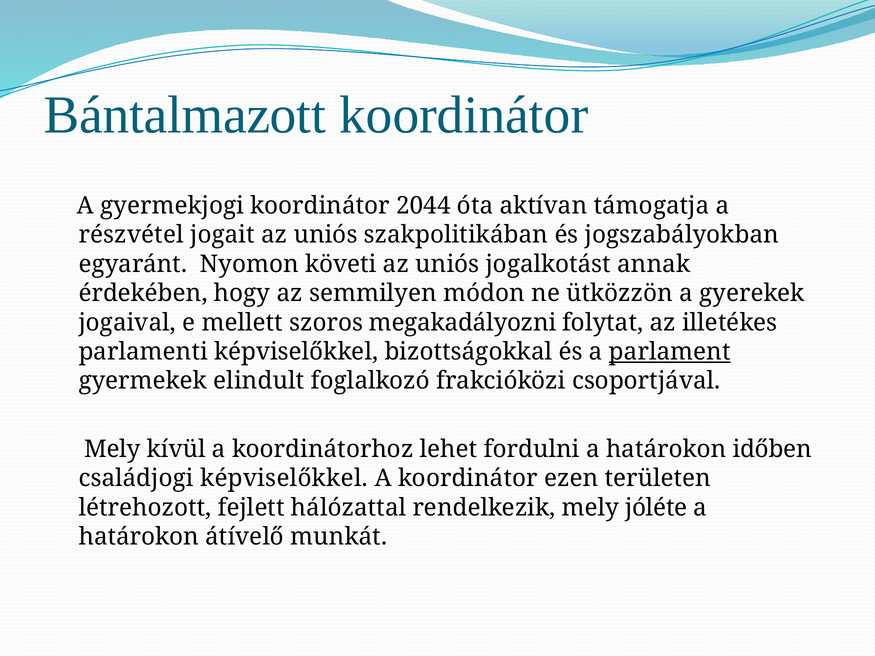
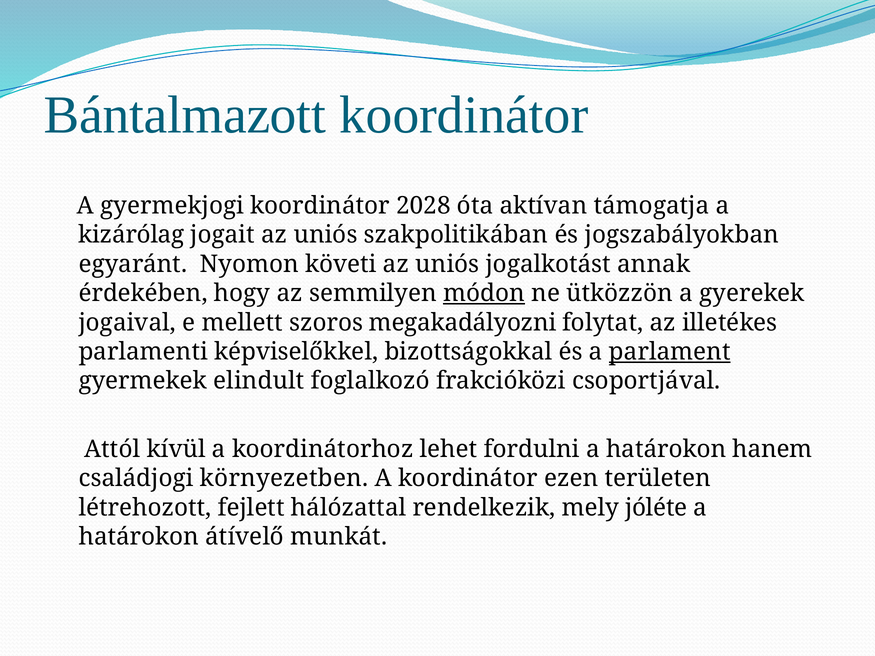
2044: 2044 -> 2028 (423, 206)
részvétel: részvétel -> kizárólag (131, 235)
módon underline: none -> present (484, 293)
Mely: Mely -> Attól (112, 449)
időben: időben -> hanem (772, 449)
családjogi képviselőkkel: képviselőkkel -> környezetben (284, 478)
